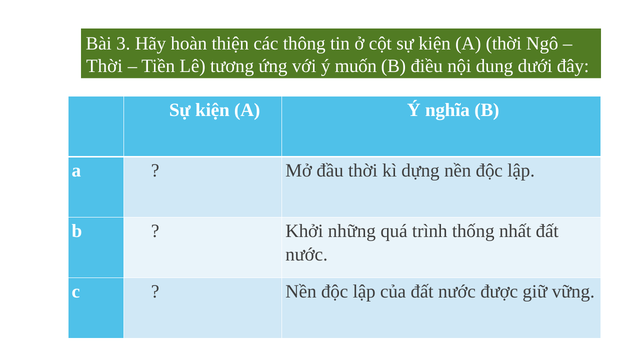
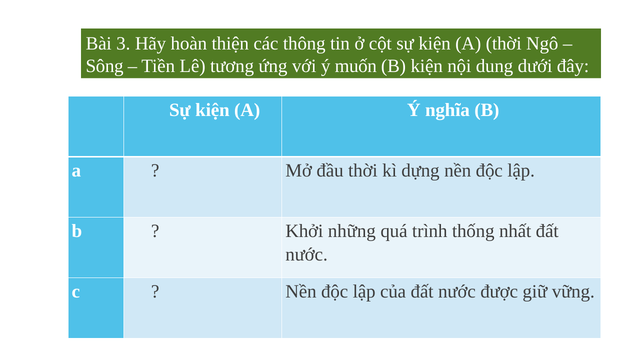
Thời: Thời -> Sông (105, 66)
B điều: điều -> kiện (427, 66)
